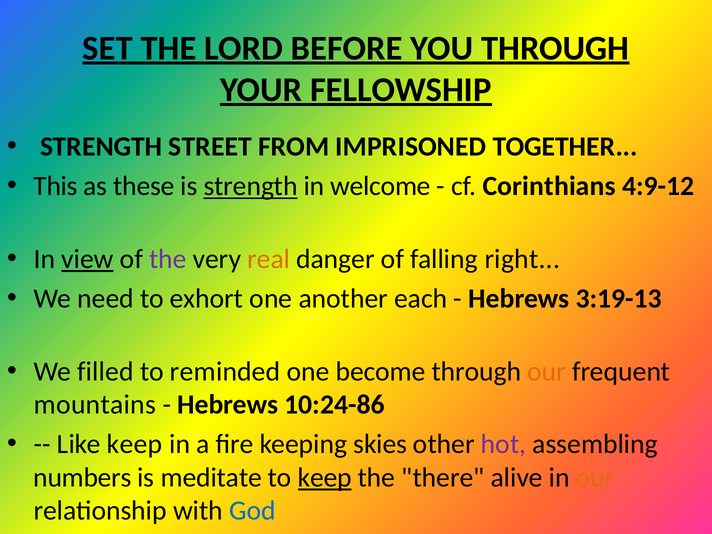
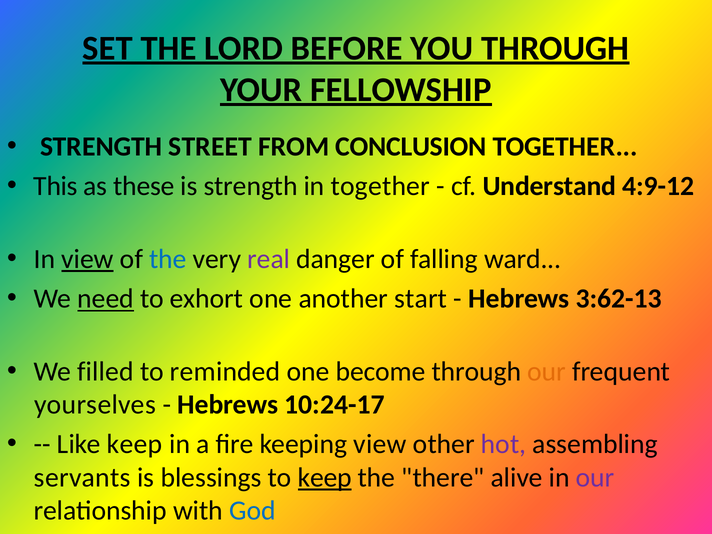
IMPRISONED: IMPRISONED -> CONCLUSION (411, 147)
strength underline: present -> none (251, 186)
in welcome: welcome -> together (380, 186)
Corinthians: Corinthians -> Understand (549, 186)
the colour: purple -> blue (168, 259)
real colour: orange -> purple (269, 259)
right: right -> ward (523, 259)
need underline: none -> present (106, 299)
each: each -> start (421, 299)
3:19-13: 3:19-13 -> 3:62-13 (619, 299)
mountains: mountains -> yourselves (95, 405)
10:24-86: 10:24-86 -> 10:24-17 (335, 405)
keeping skies: skies -> view (380, 444)
numbers: numbers -> servants (82, 478)
meditate: meditate -> blessings (211, 478)
our colour: orange -> purple (595, 478)
